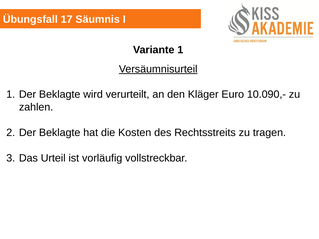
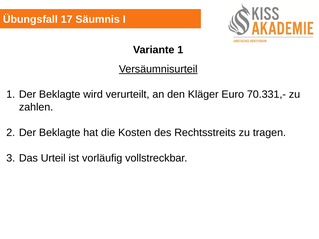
10.090,-: 10.090,- -> 70.331,- (266, 95)
